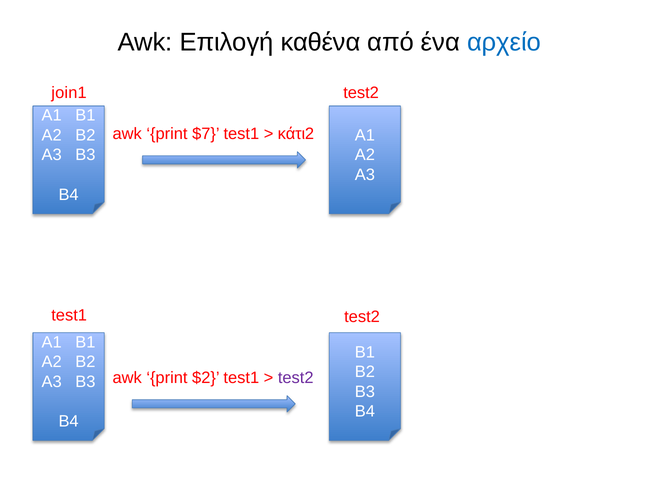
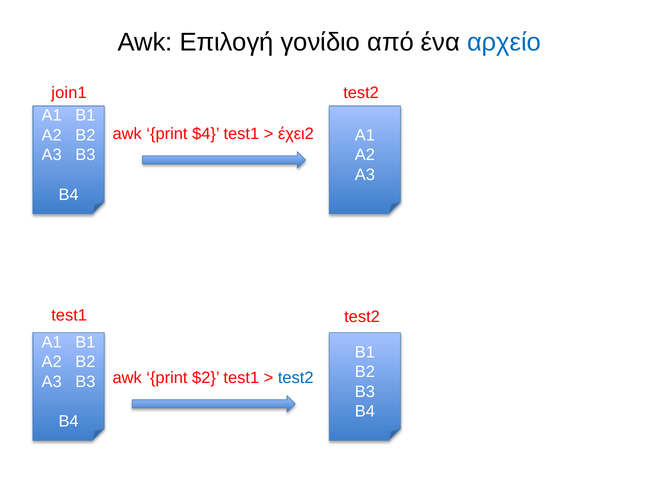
καθένα: καθένα -> γονίδιο (320, 42)
$7: $7 -> $4 (206, 134)
κάτι2: κάτι2 -> έχει2 (296, 134)
test2 colour: purple -> blue (296, 378)
